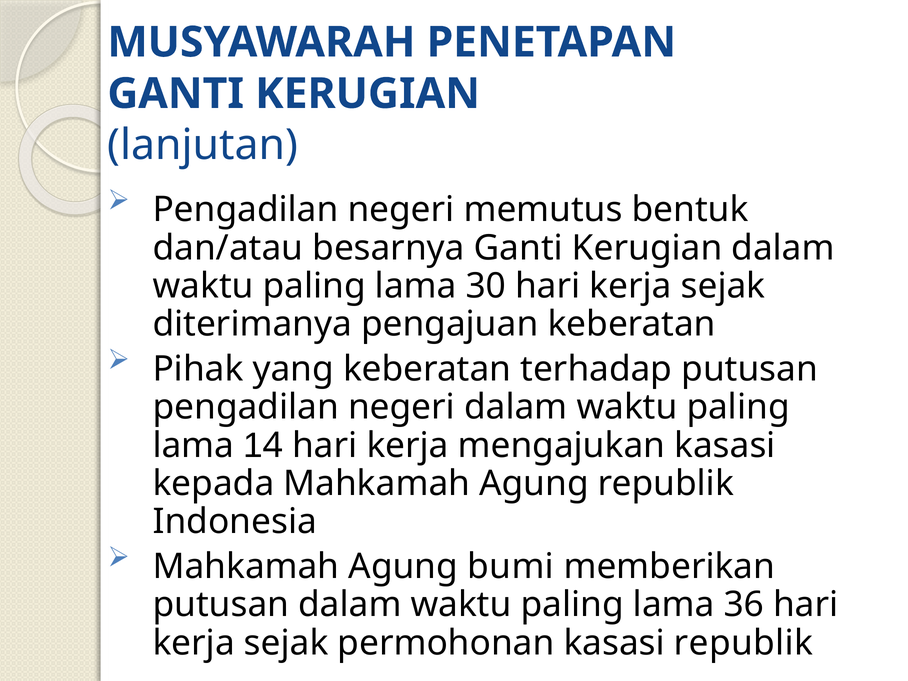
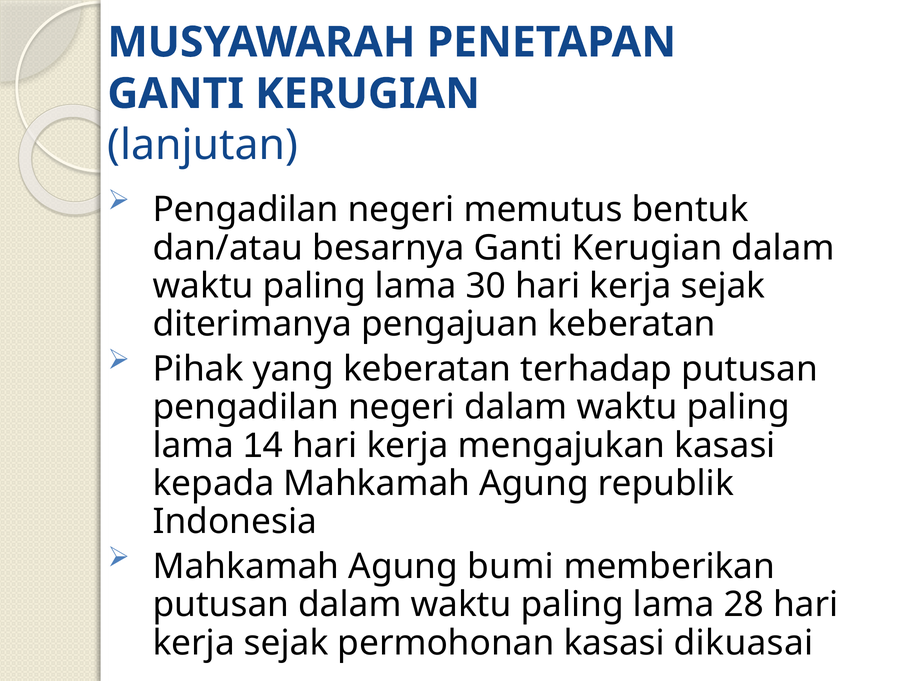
36: 36 -> 28 (744, 605)
kasasi republik: republik -> dikuasai (744, 643)
